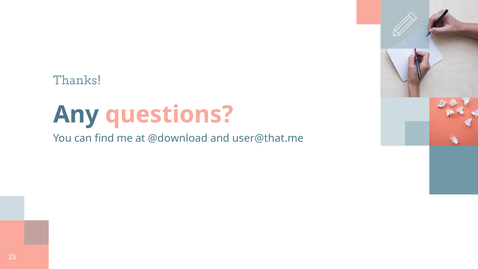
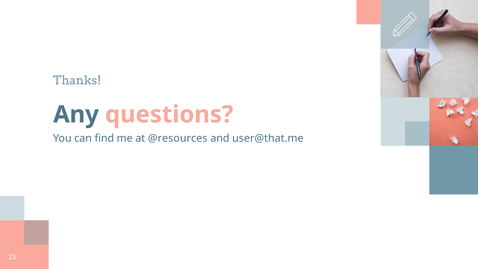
@download: @download -> @resources (178, 138)
